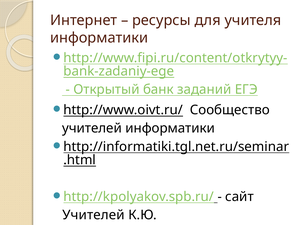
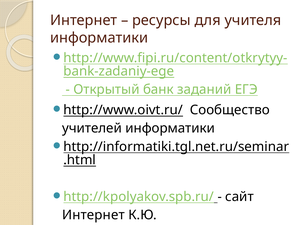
Учителей: Учителей -> Интернет (93, 215)
